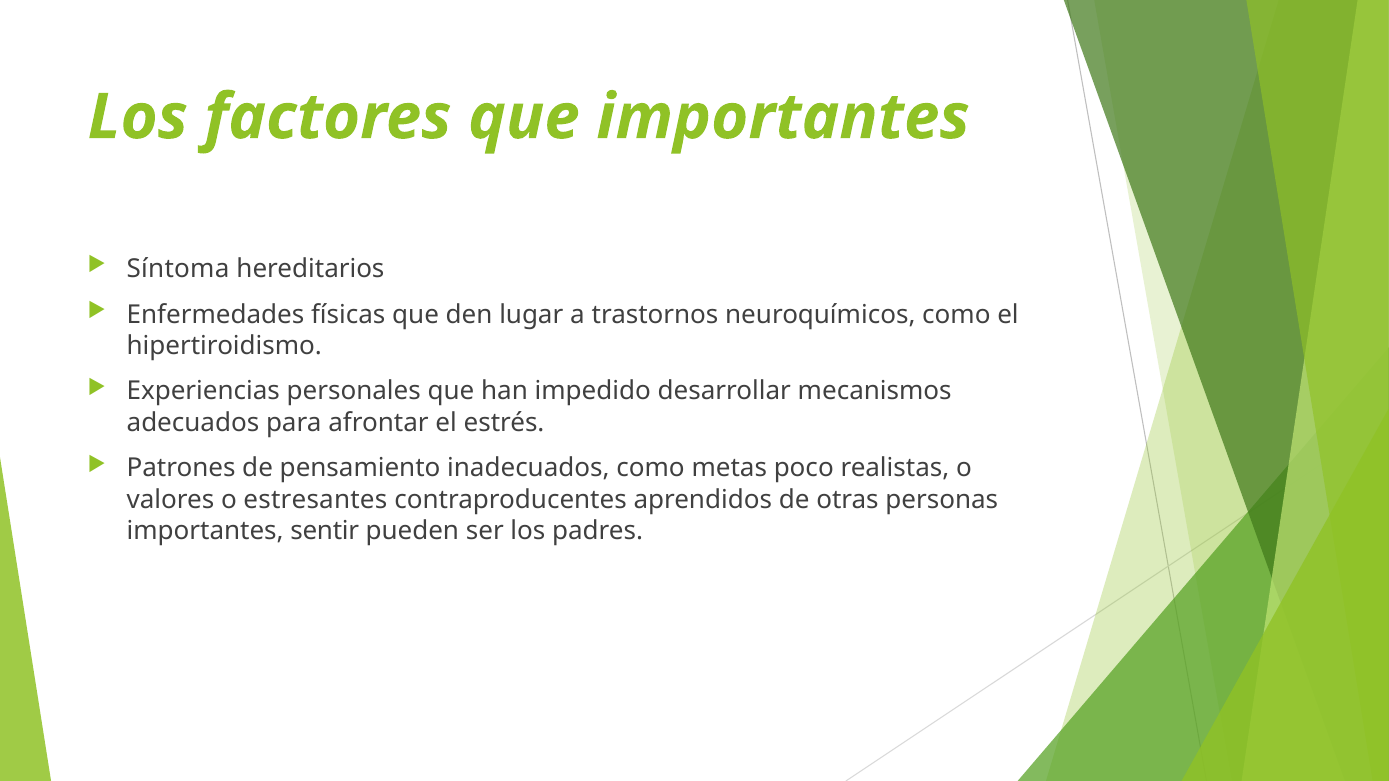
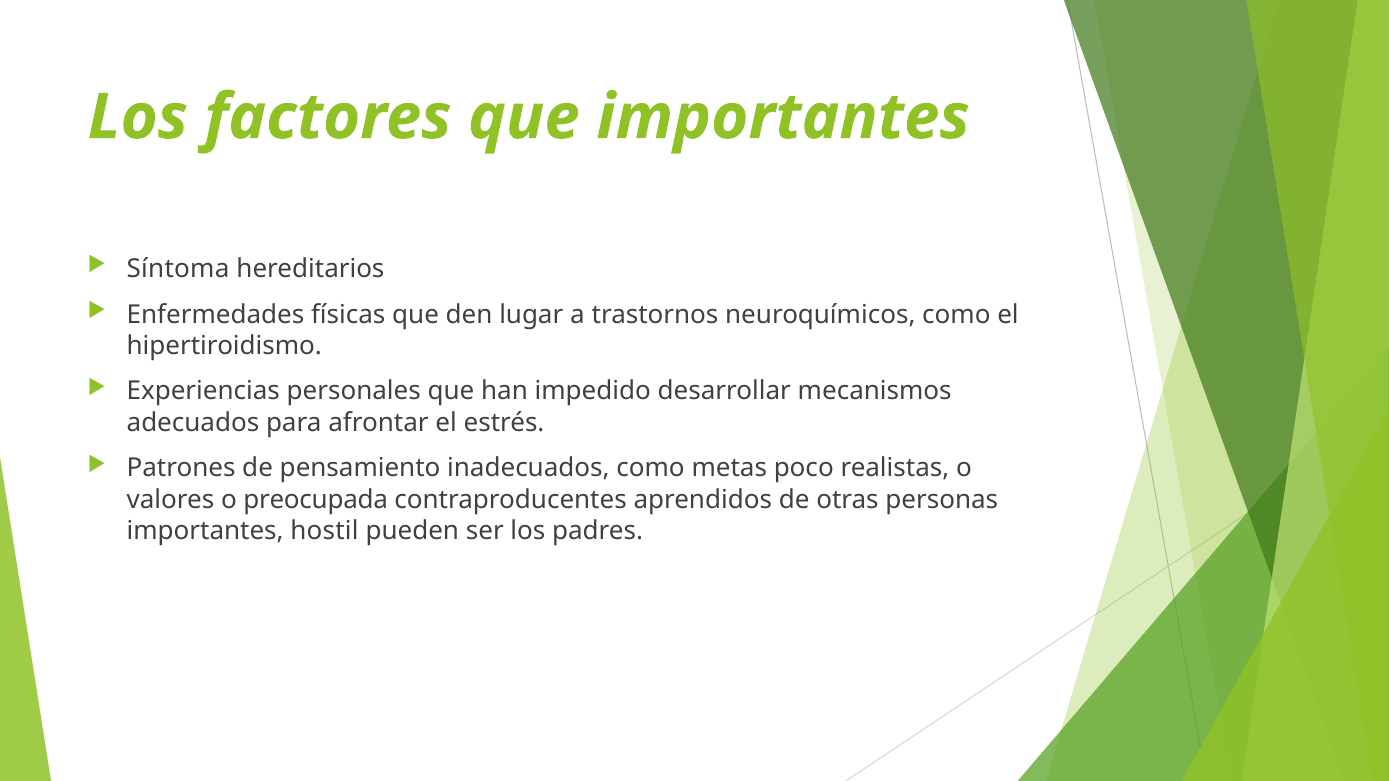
estresantes: estresantes -> preocupada (316, 500)
sentir: sentir -> hostil (324, 531)
